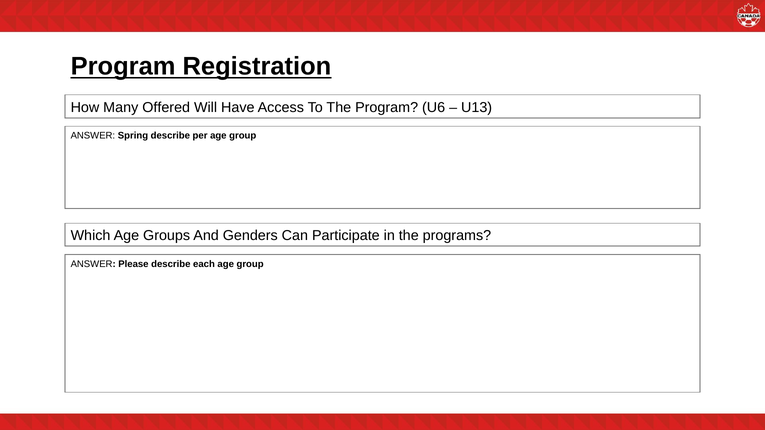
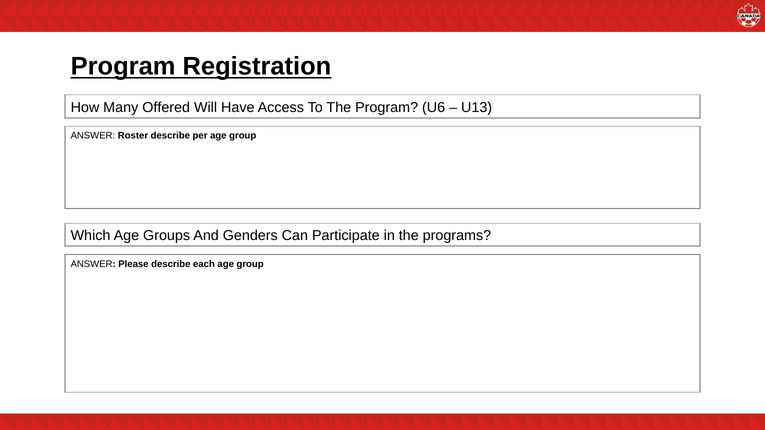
Spring: Spring -> Roster (133, 136)
